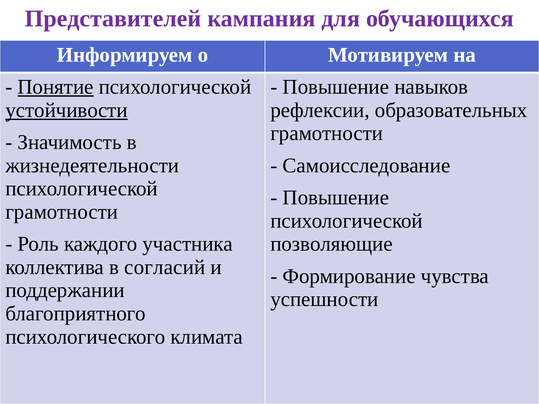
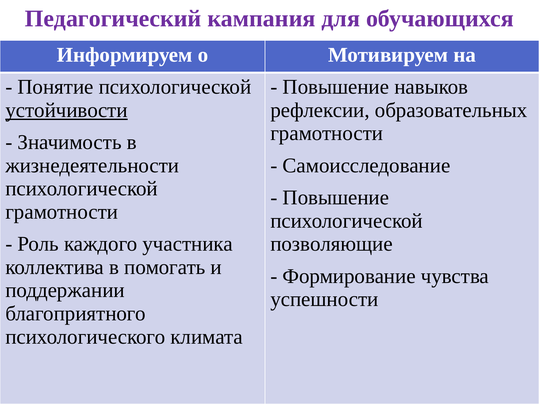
Представителей: Представителей -> Педагогический (113, 19)
Понятие underline: present -> none (56, 87)
согласий: согласий -> помогать (165, 267)
